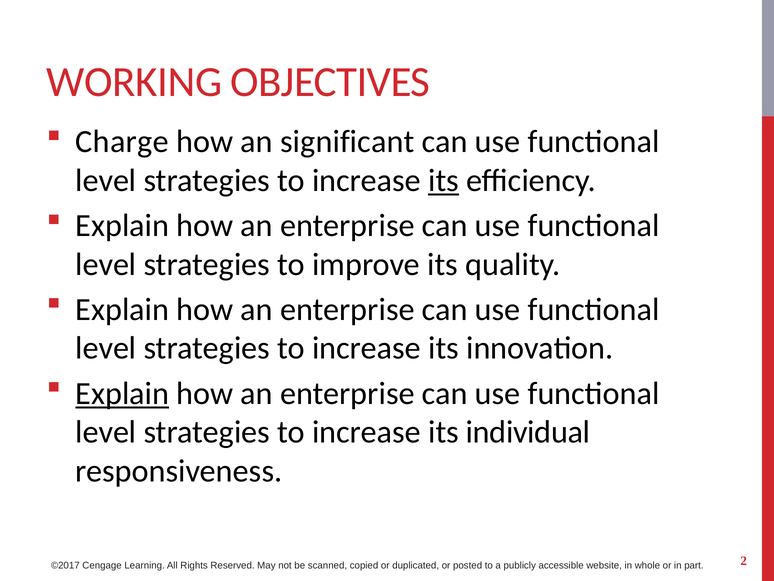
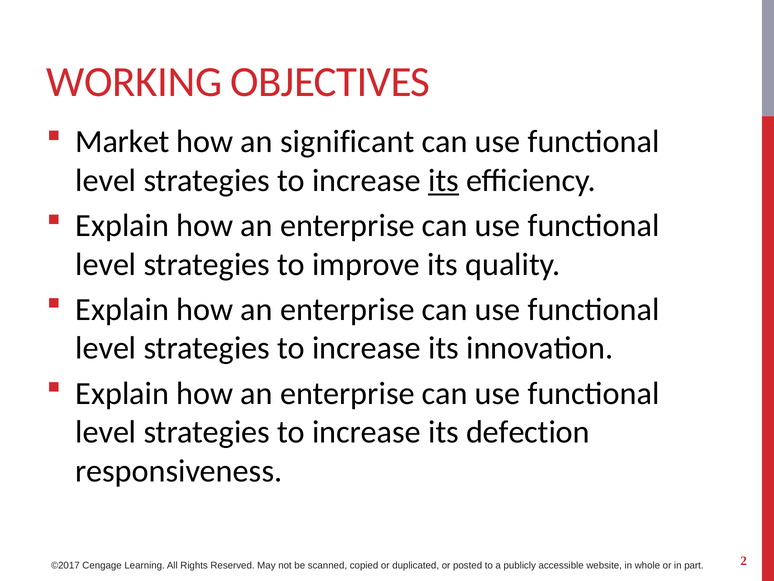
Charge: Charge -> Market (122, 142)
Explain underline: present -> none (122, 393)
individual: individual -> defection (528, 432)
